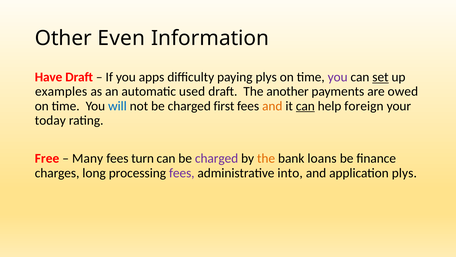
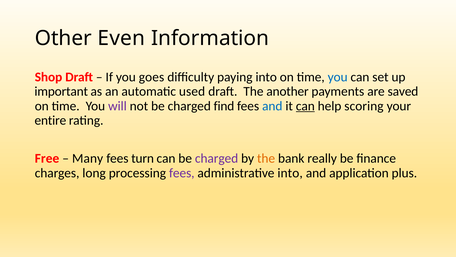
Have: Have -> Shop (49, 77)
apps: apps -> goes (152, 77)
paying plys: plys -> into (266, 77)
you colour: purple -> blue (338, 77)
set underline: present -> none (380, 77)
examples: examples -> important (61, 91)
owed: owed -> saved (403, 91)
will colour: blue -> purple (117, 106)
first: first -> find (224, 106)
and colour: orange -> blue (272, 106)
foreign: foreign -> scoring (364, 106)
today: today -> entire (50, 120)
loans: loans -> really (322, 158)
application plys: plys -> plus (404, 173)
